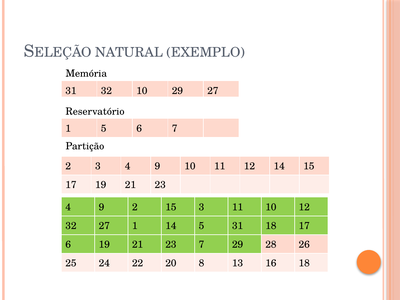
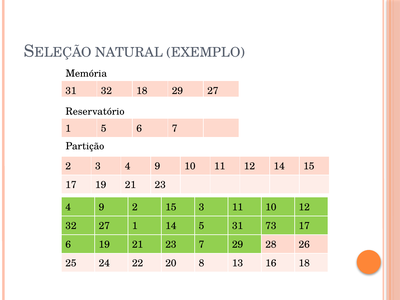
32 10: 10 -> 18 (142, 91)
31 18: 18 -> 73 (271, 226)
